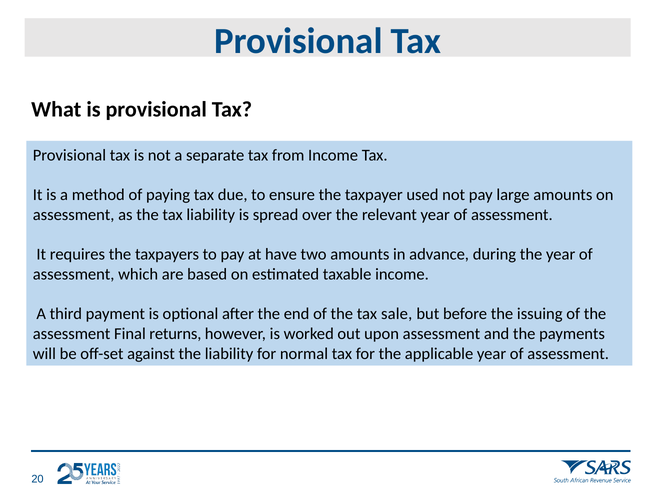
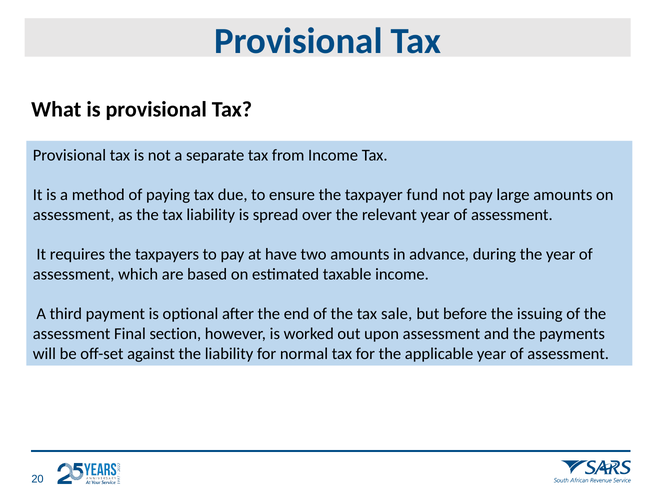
used: used -> fund (422, 195)
returns: returns -> section (175, 334)
